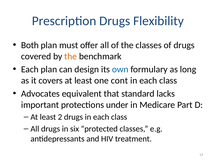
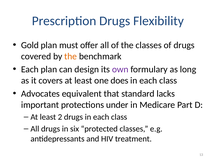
Both: Both -> Gold (30, 45)
own colour: blue -> purple (120, 69)
cont: cont -> does (120, 81)
